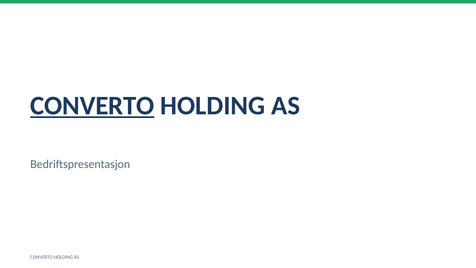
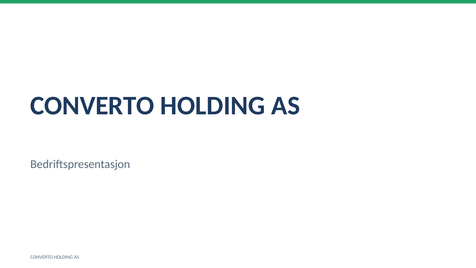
CONVERTO underline: present -> none (92, 106)
